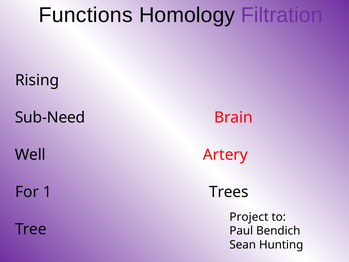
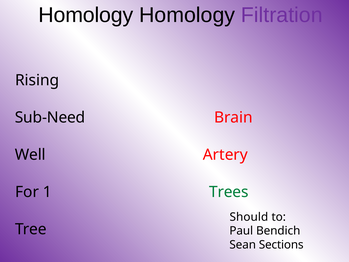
Functions: Functions -> Homology (86, 15)
Trees colour: black -> green (229, 192)
Project: Project -> Should (249, 217)
Hunting: Hunting -> Sections (281, 245)
